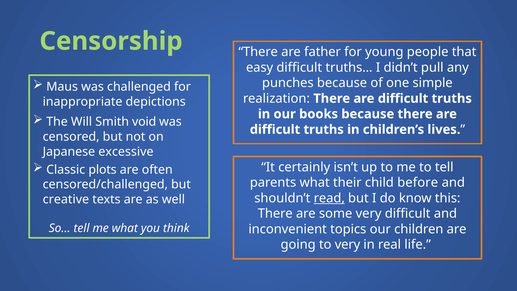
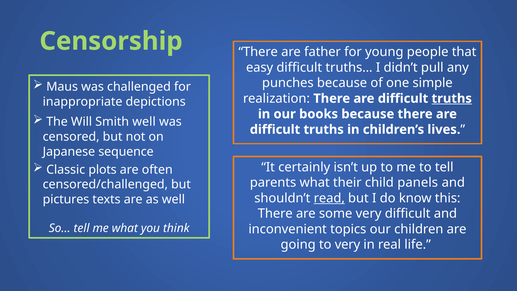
truths underline: none -> present (452, 98)
Smith void: void -> well (144, 122)
excessive: excessive -> sequence (126, 151)
before: before -> panels (418, 183)
creative: creative -> pictures (66, 199)
